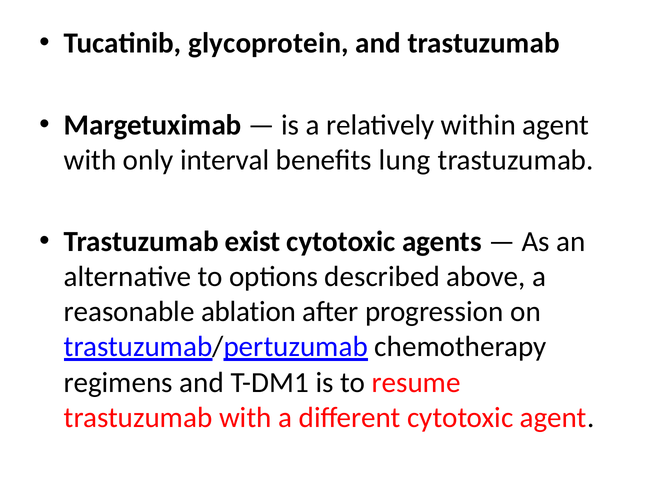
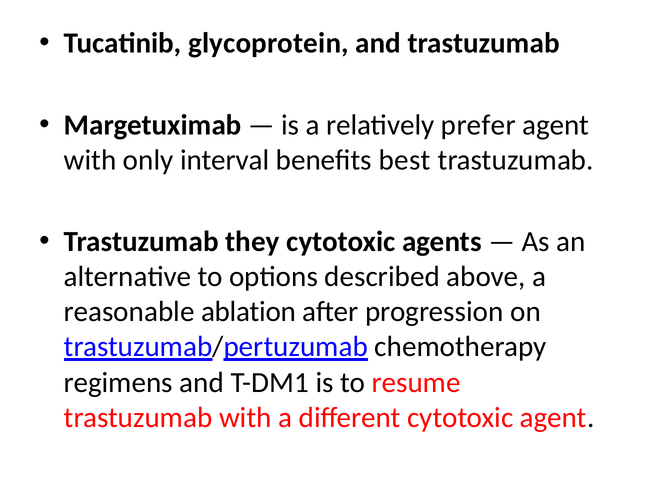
within: within -> prefer (478, 125)
lung: lung -> best (405, 160)
exist: exist -> they (252, 241)
